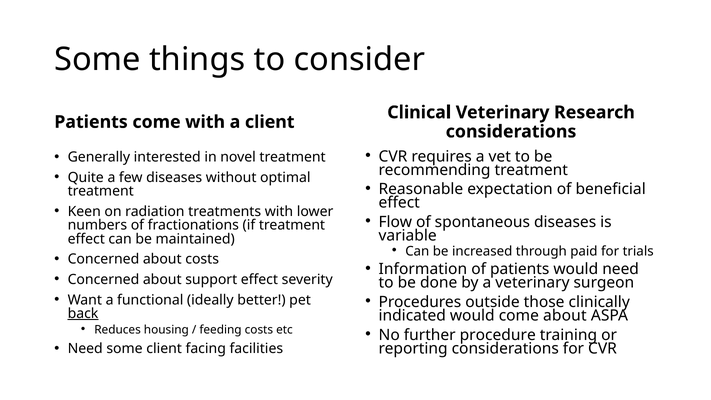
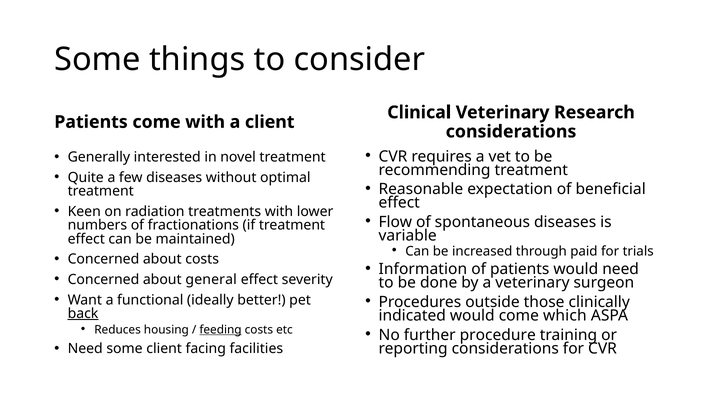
support: support -> general (211, 280)
come about: about -> which (565, 316)
feeding underline: none -> present (221, 330)
